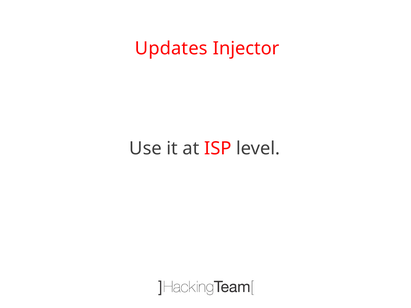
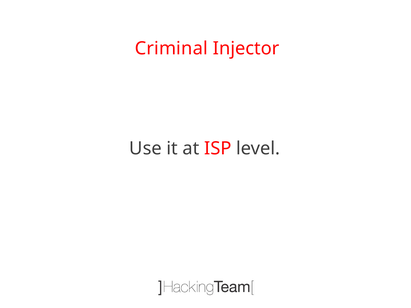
Updates: Updates -> Criminal (171, 48)
